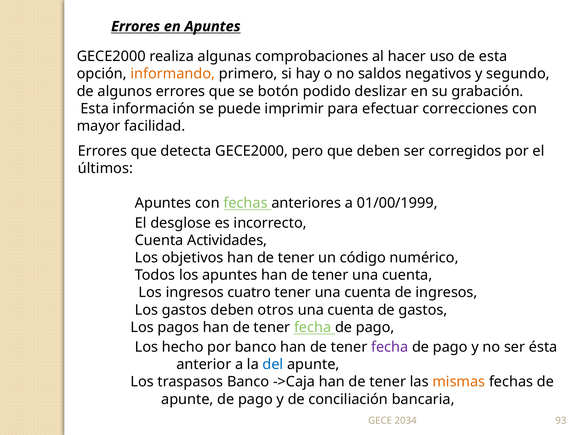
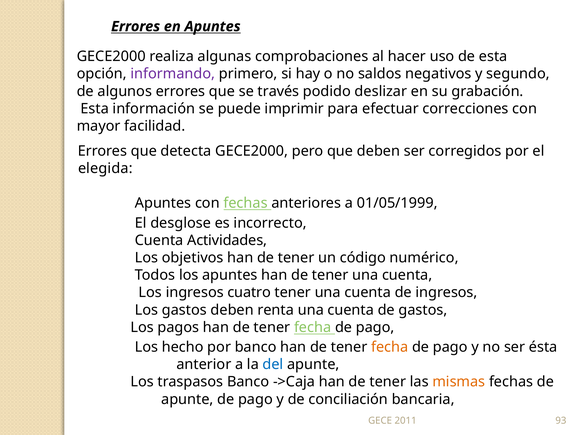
informando colour: orange -> purple (173, 74)
botón: botón -> través (278, 91)
últimos: últimos -> elegida (105, 168)
01/00/1999: 01/00/1999 -> 01/05/1999 (397, 203)
otros: otros -> renta (276, 310)
fecha colour: purple -> orange (390, 347)
2034: 2034 -> 2011 (406, 421)
